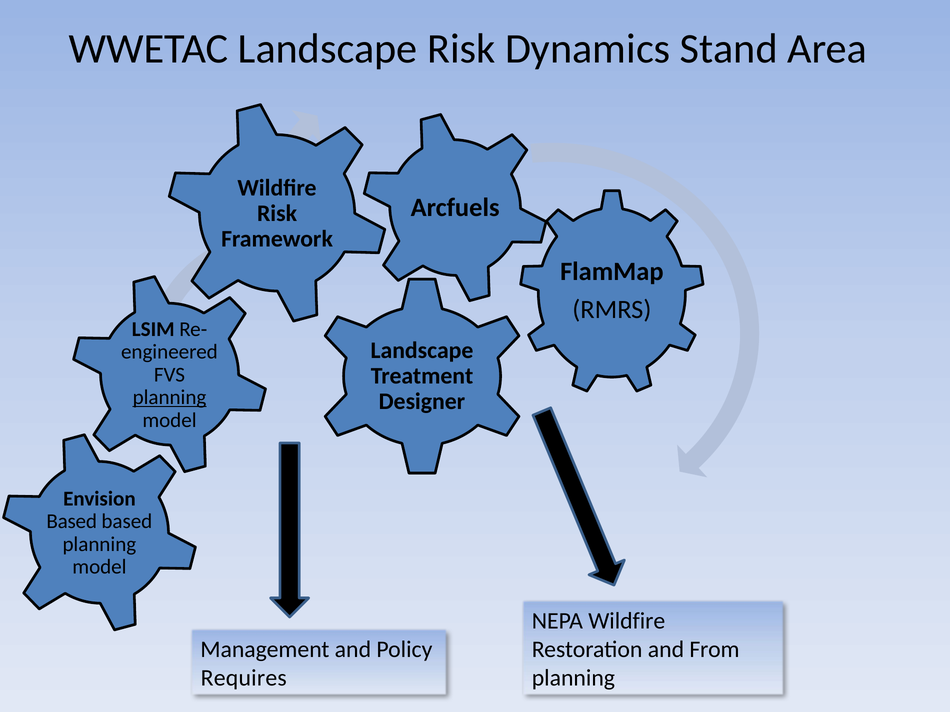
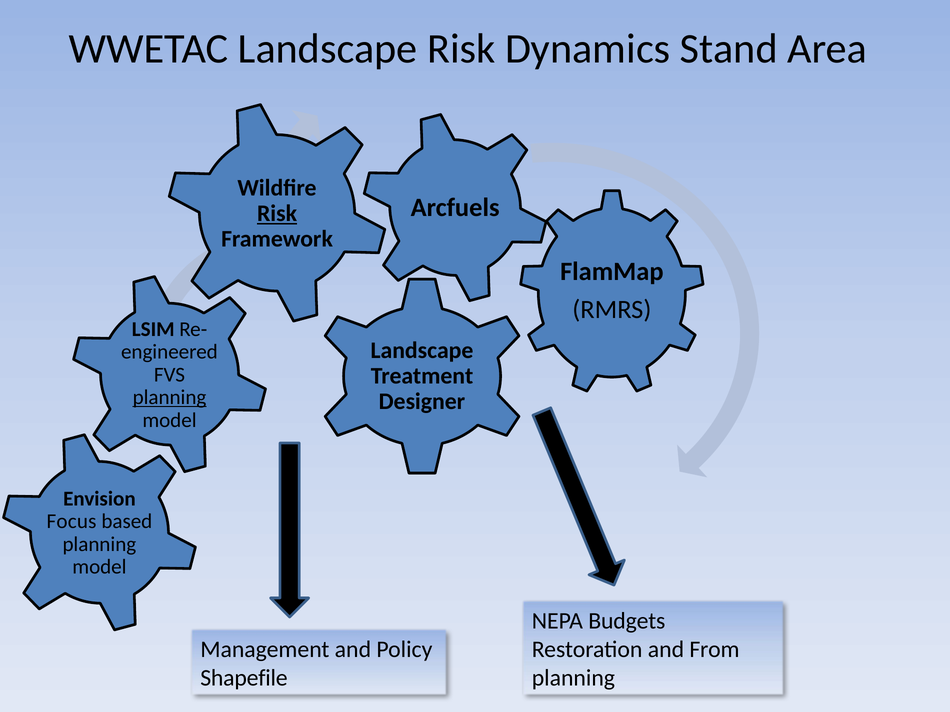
Risk underline: none -> present (277, 214)
Based: Based -> Focus (71, 522)
NEPA Wildfire: Wildfire -> Budgets (627, 621)
Requires: Requires -> Shapefile (244, 679)
